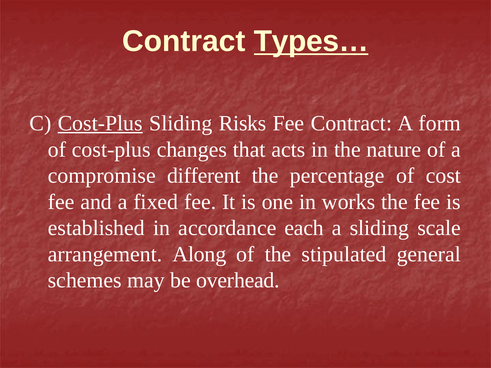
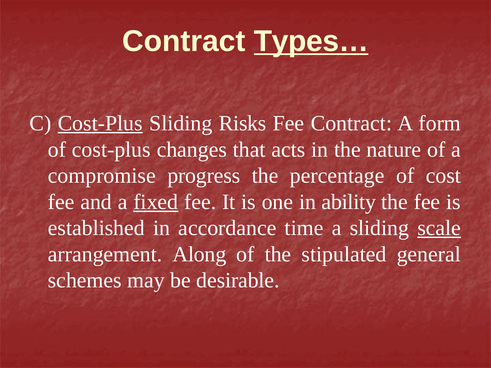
different: different -> progress (204, 176)
fixed underline: none -> present (156, 202)
works: works -> ability (349, 202)
each: each -> time (304, 228)
scale underline: none -> present (439, 228)
overhead: overhead -> desirable (238, 281)
